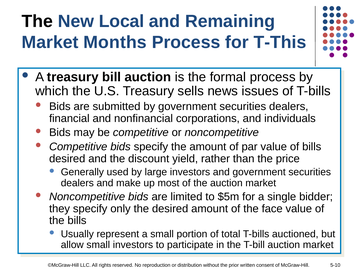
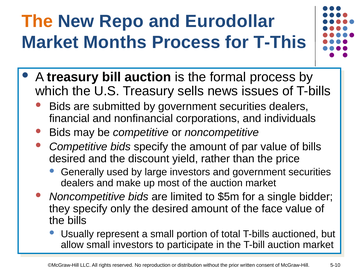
The colour: black -> orange (37, 21)
Local: Local -> Repo (121, 21)
Remaining: Remaining -> Eurodollar (230, 21)
